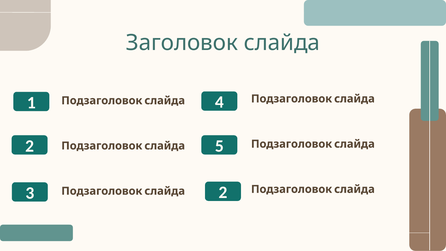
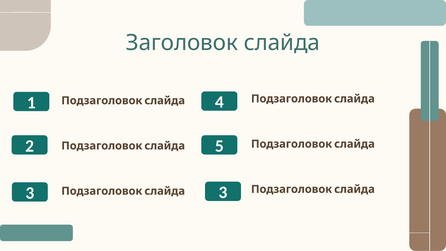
3 2: 2 -> 3 (223, 192)
